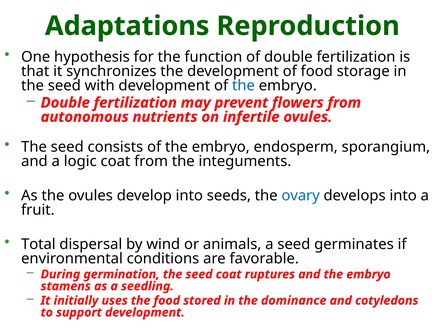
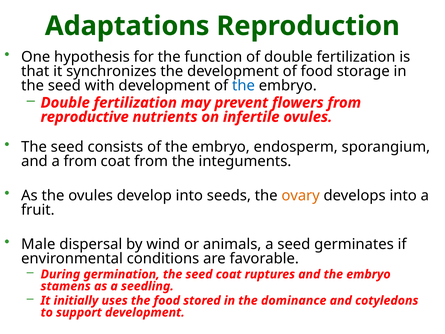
autonomous: autonomous -> reproductive (85, 117)
a logic: logic -> from (80, 161)
ovary colour: blue -> orange (301, 196)
Total: Total -> Male (38, 244)
